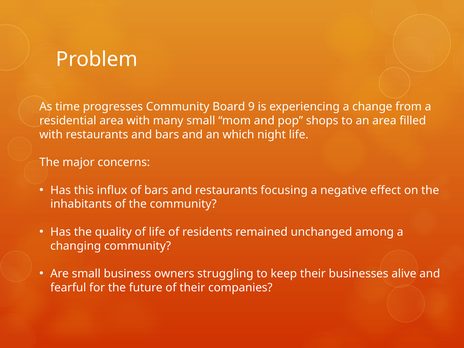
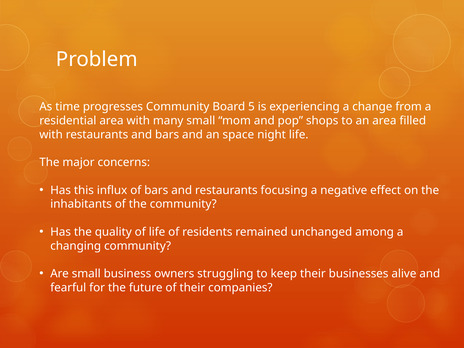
9: 9 -> 5 (251, 107)
which: which -> space (238, 135)
